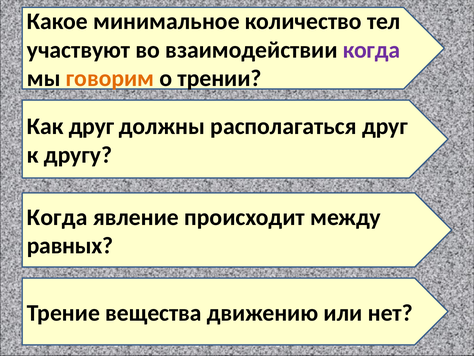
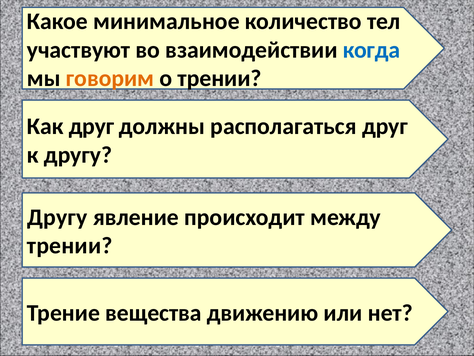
когда colour: purple -> blue (371, 50)
Когда: Когда -> Другу (57, 217)
равных: равных -> трении (70, 245)
